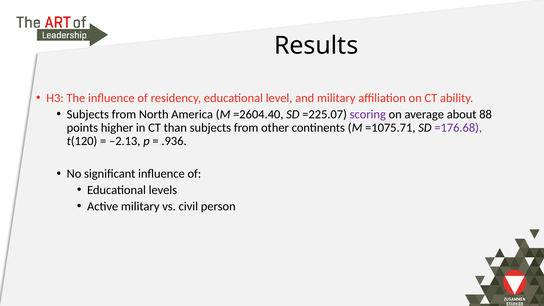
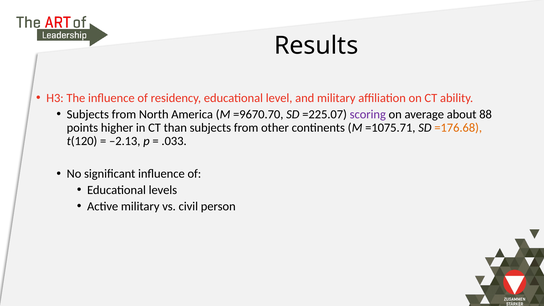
=2604.40: =2604.40 -> =9670.70 (258, 114)
=176.68 colour: purple -> orange (458, 128)
.936: .936 -> .033 (174, 141)
